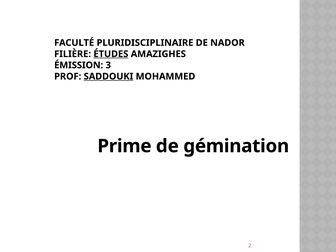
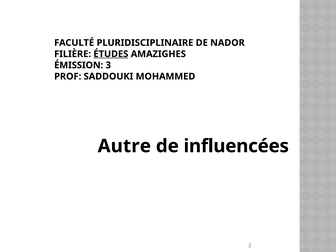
SADDOUKI underline: present -> none (108, 76)
Prime: Prime -> Autre (124, 146)
gémination: gémination -> influencées (236, 146)
